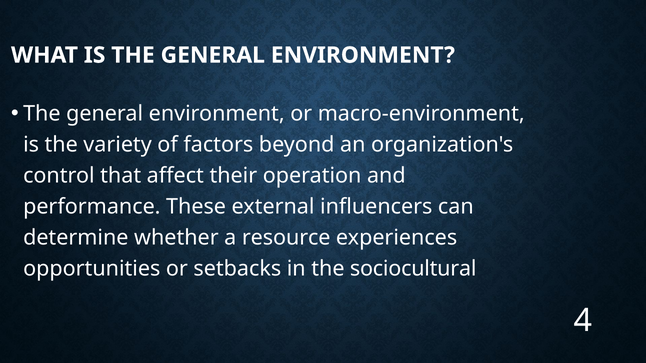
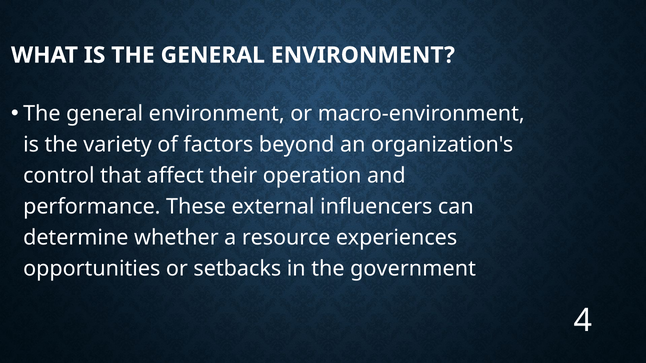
sociocultural: sociocultural -> government (413, 269)
